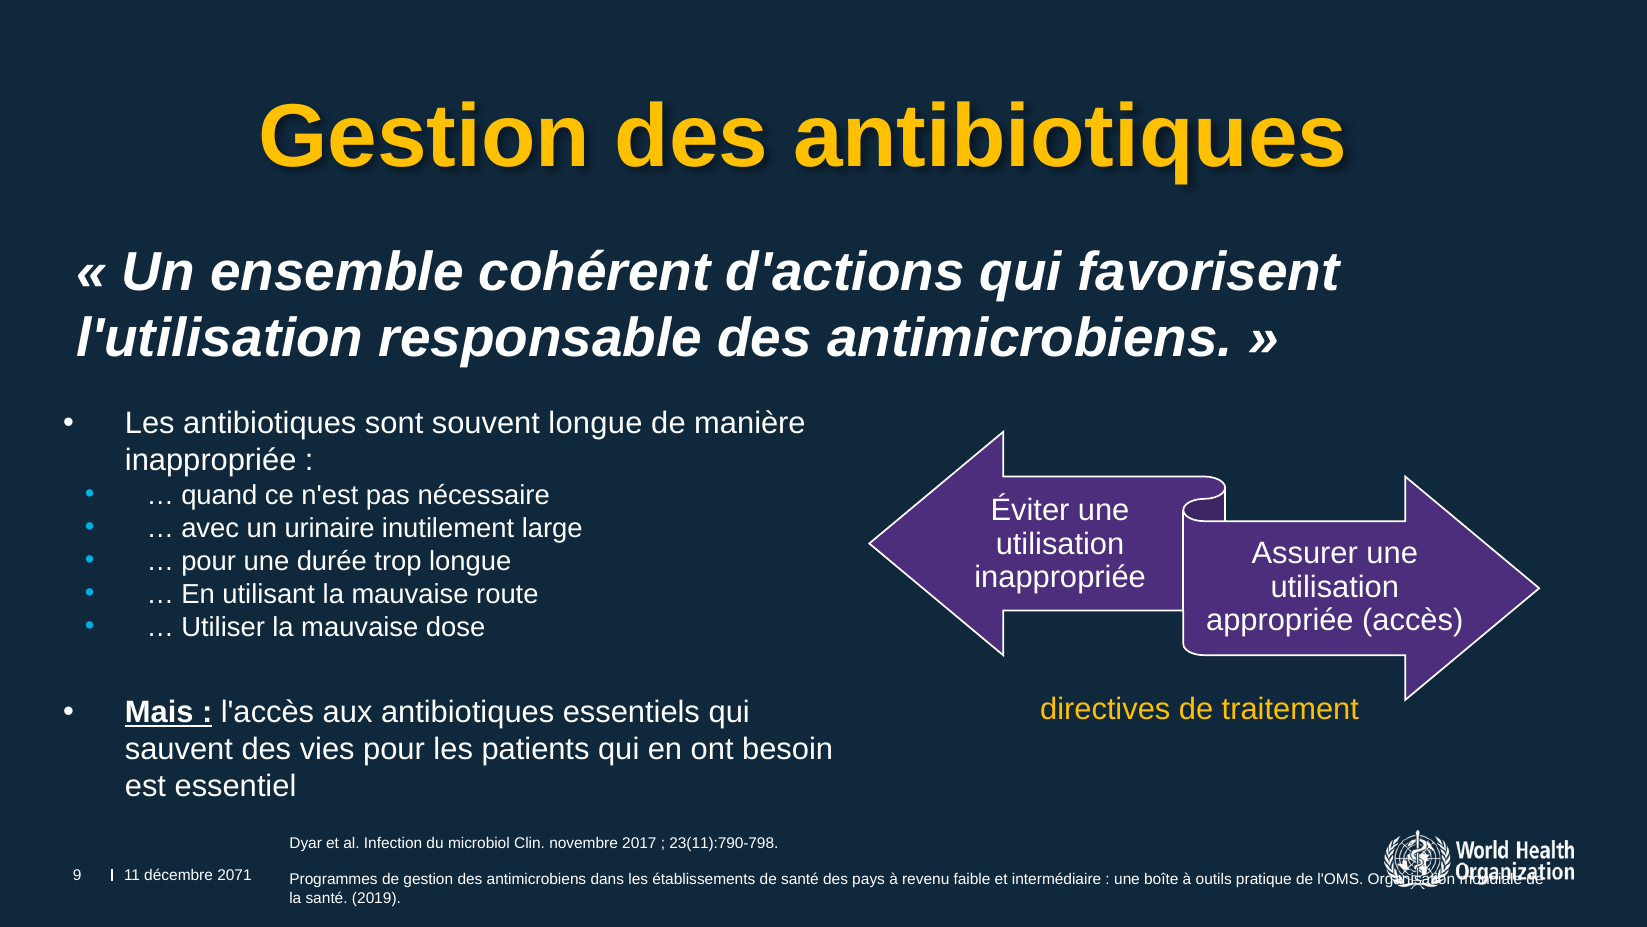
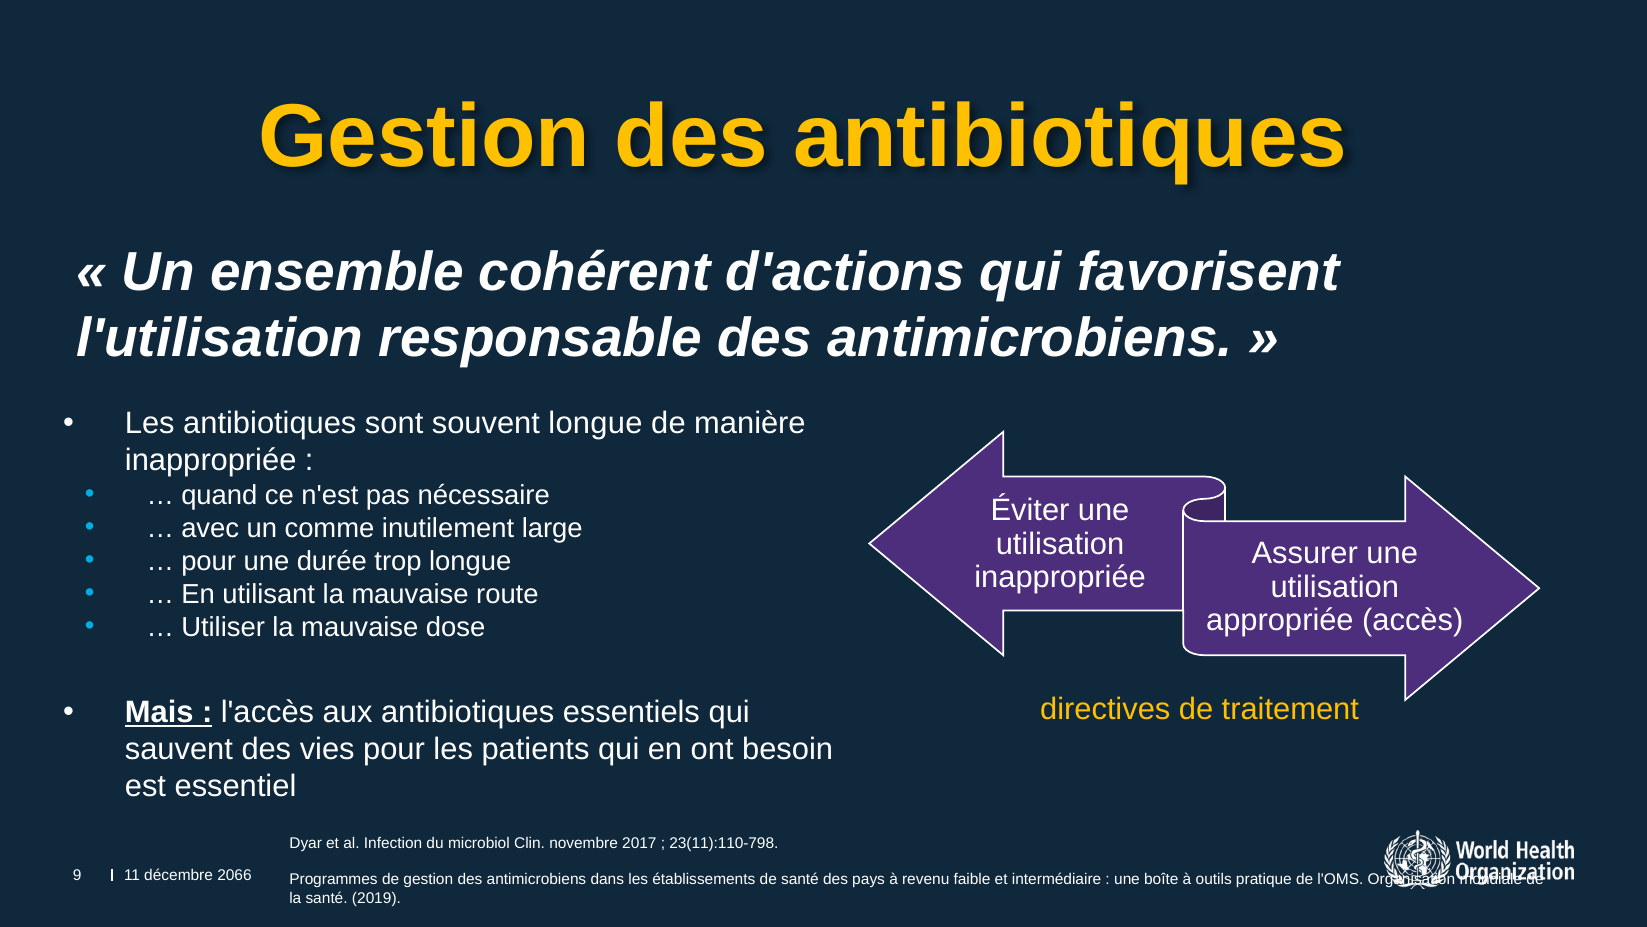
urinaire: urinaire -> comme (329, 528)
23(11):790-798: 23(11):790-798 -> 23(11):110-798 (724, 843)
2071: 2071 -> 2066 (234, 875)
